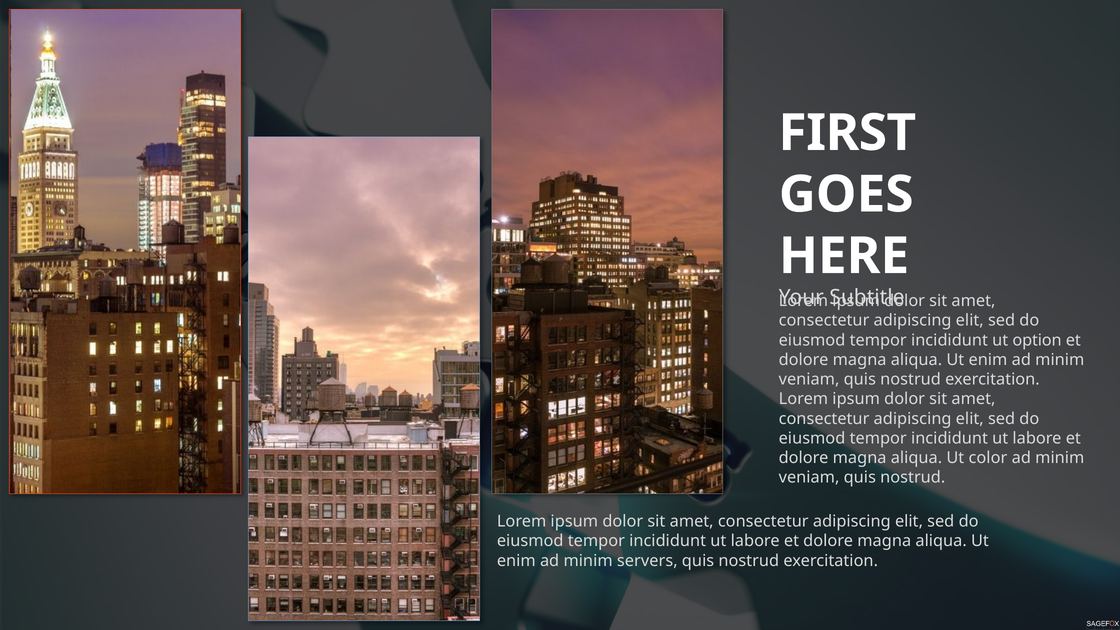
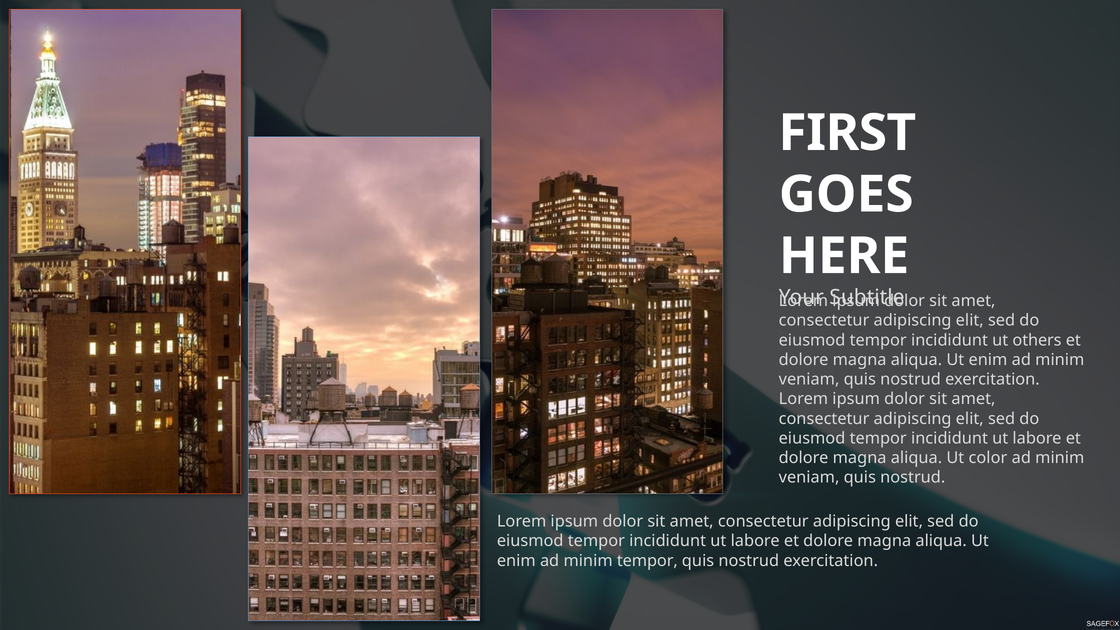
option: option -> others (1037, 340)
minim servers: servers -> tempor (647, 561)
